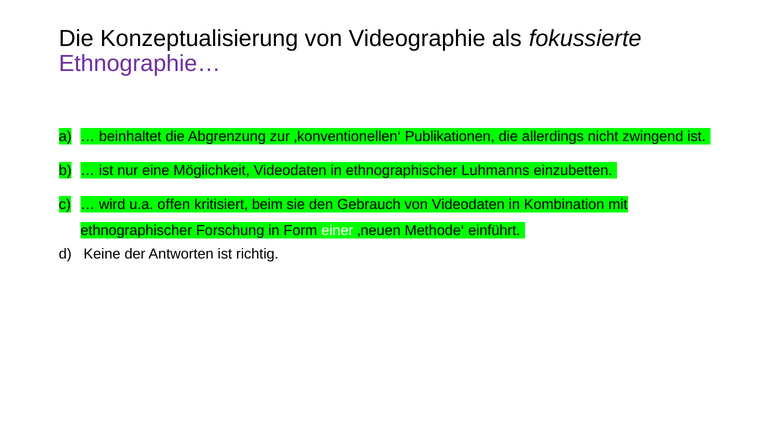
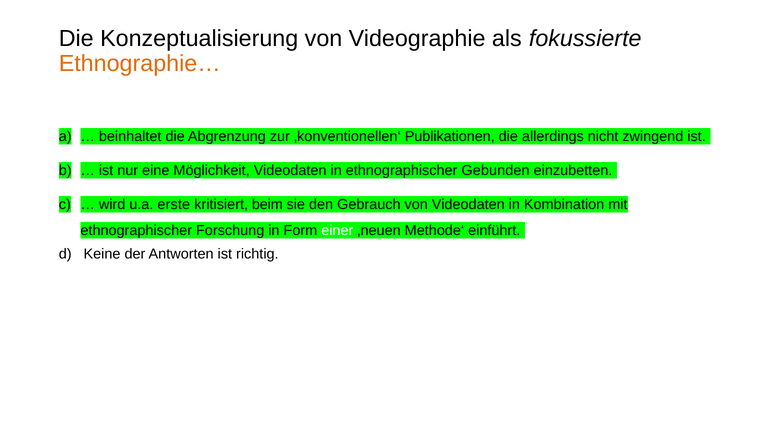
Ethnographie… colour: purple -> orange (140, 64)
Luhmanns: Luhmanns -> Gebunden (496, 171)
offen: offen -> erste (174, 205)
